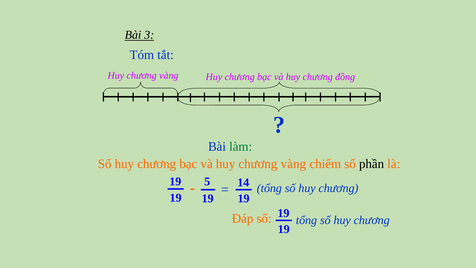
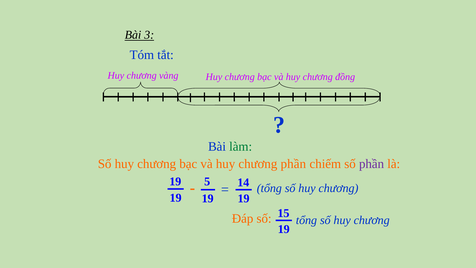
và huy chương vàng: vàng -> phần (293, 164)
phần colour: black -> purple (372, 164)
số 19: 19 -> 15 (283, 213)
